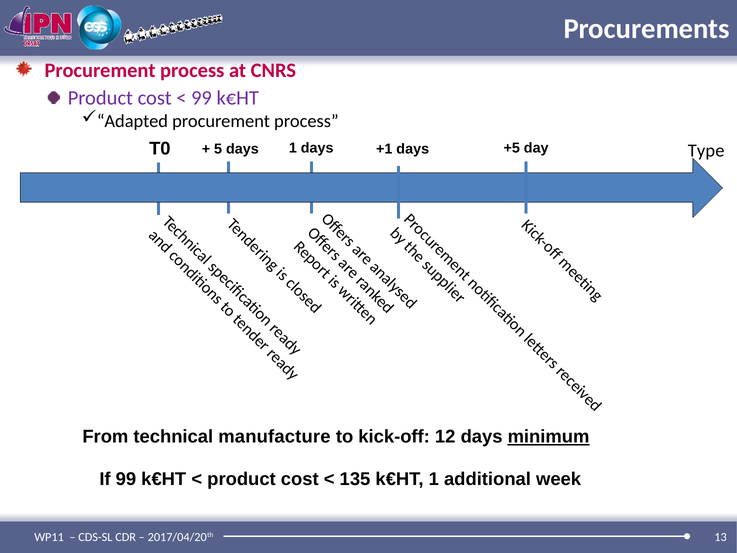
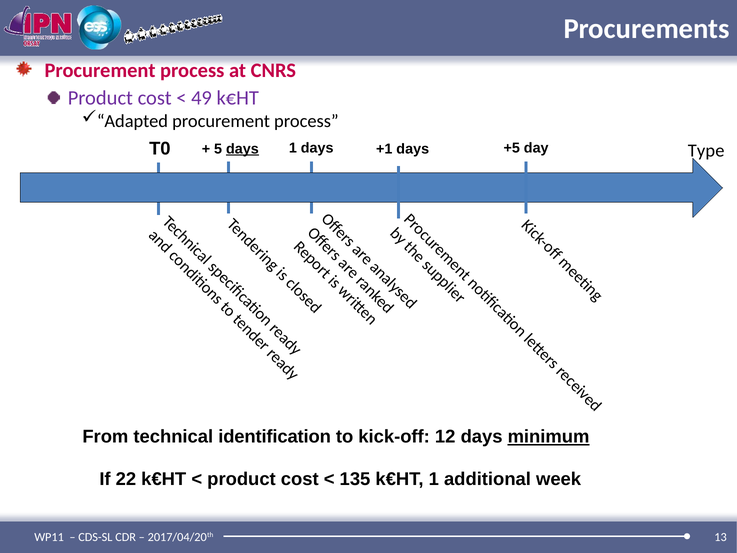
99: 99 -> 49 (201, 98)
days underline: none -> present (242, 149)
manufacture: manufacture -> identification (275, 437)
If 99: 99 -> 22 (126, 479)
